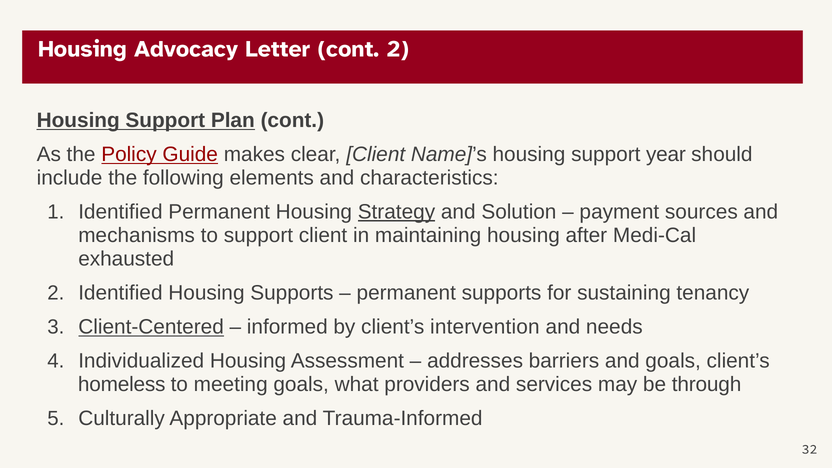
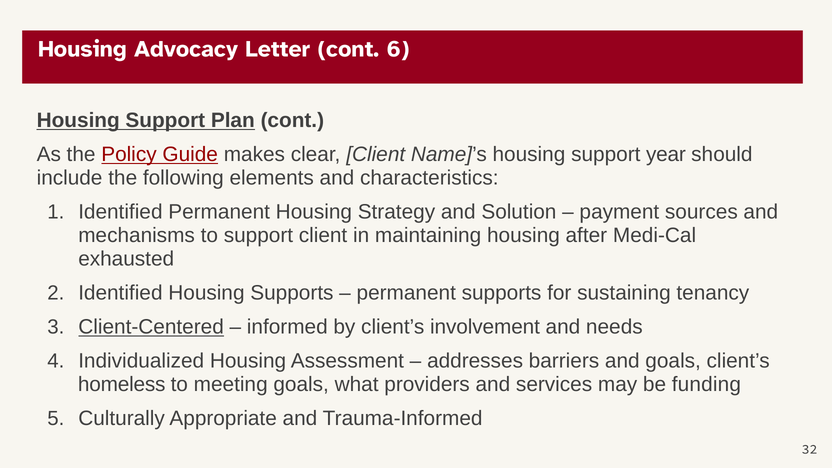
cont 2: 2 -> 6 (398, 49)
Strategy underline: present -> none (396, 212)
intervention: intervention -> involvement (485, 327)
through: through -> funding (706, 385)
